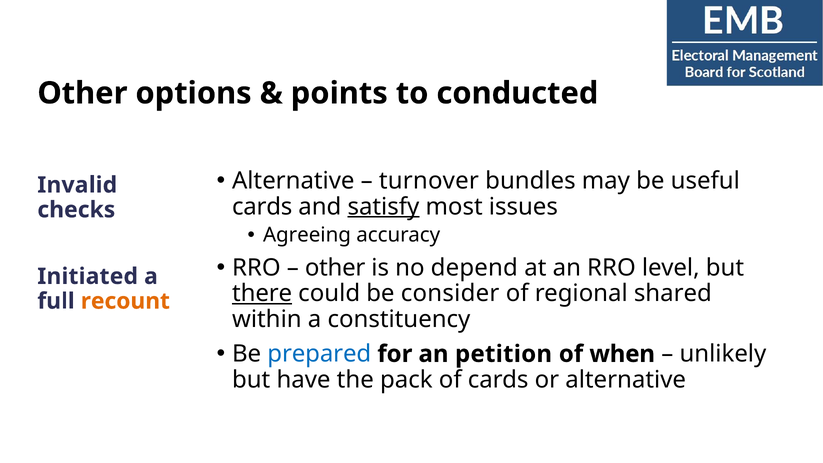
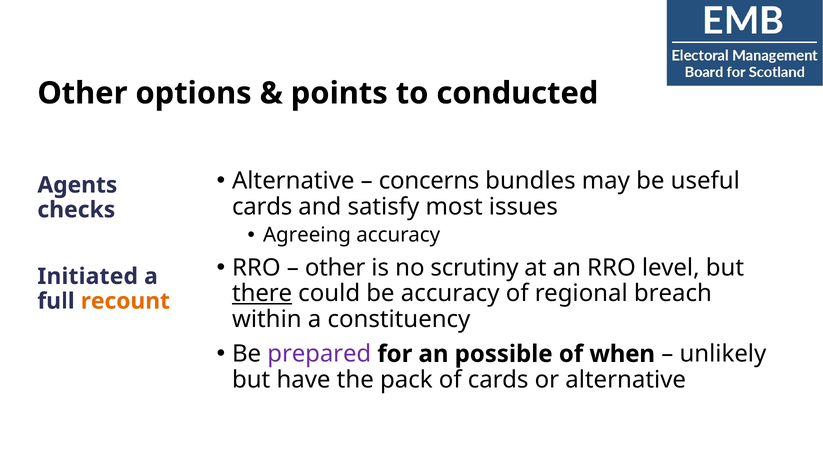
turnover: turnover -> concerns (429, 181)
Invalid: Invalid -> Agents (77, 185)
satisfy underline: present -> none (383, 207)
depend: depend -> scrutiny (475, 268)
be consider: consider -> accuracy (450, 294)
shared: shared -> breach (673, 294)
prepared colour: blue -> purple (319, 354)
petition: petition -> possible (504, 354)
